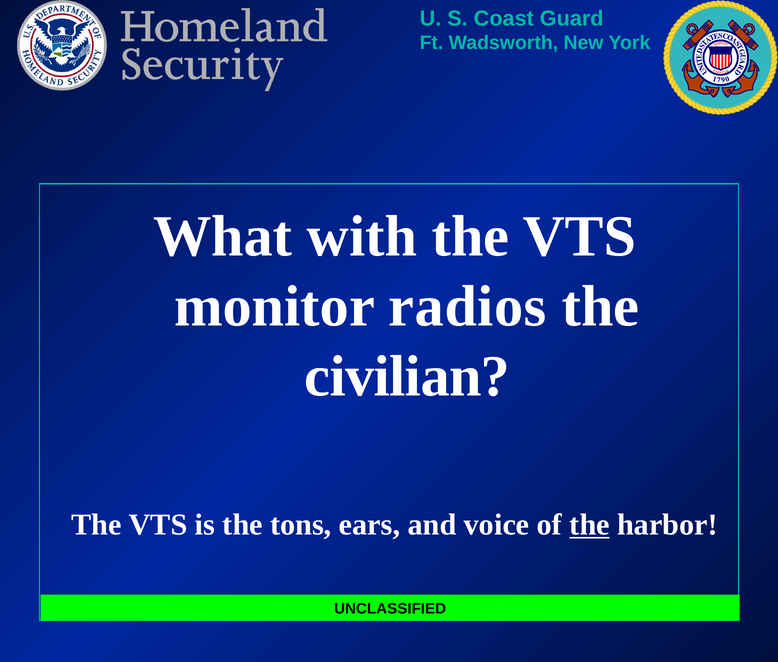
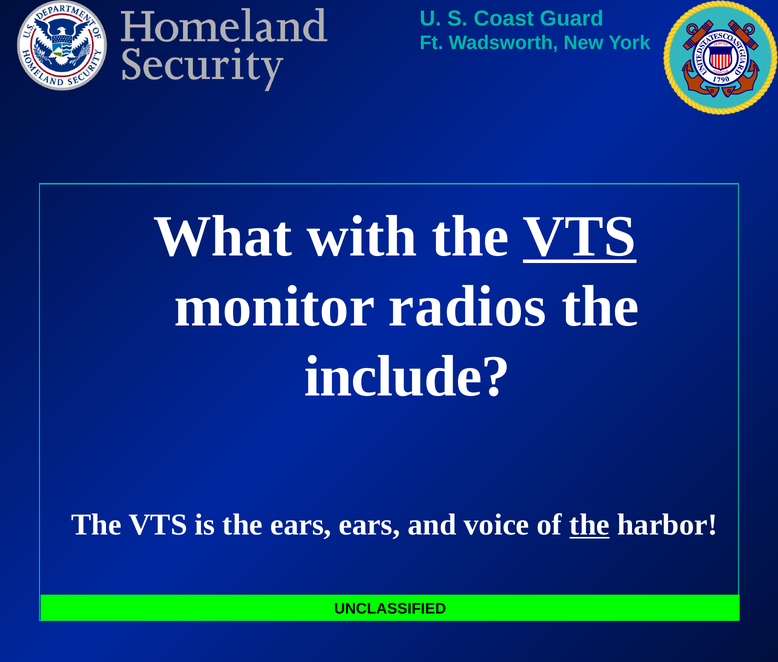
VTS underline: none -> present (580, 236)
civilian: civilian -> include (407, 376)
the tons: tons -> ears (301, 524)
